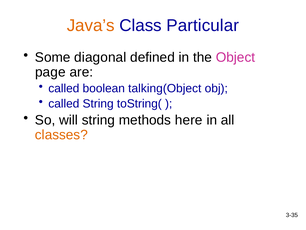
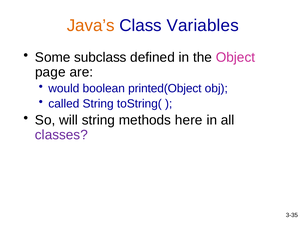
Particular: Particular -> Variables (203, 25)
diagonal: diagonal -> subclass (100, 57)
called: called -> would (64, 88)
talking(Object: talking(Object -> printed(Object (165, 88)
classes colour: orange -> purple (61, 135)
